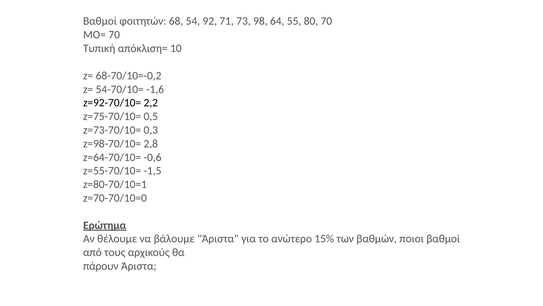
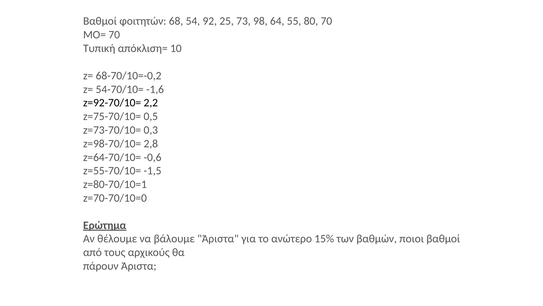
71: 71 -> 25 (227, 21)
